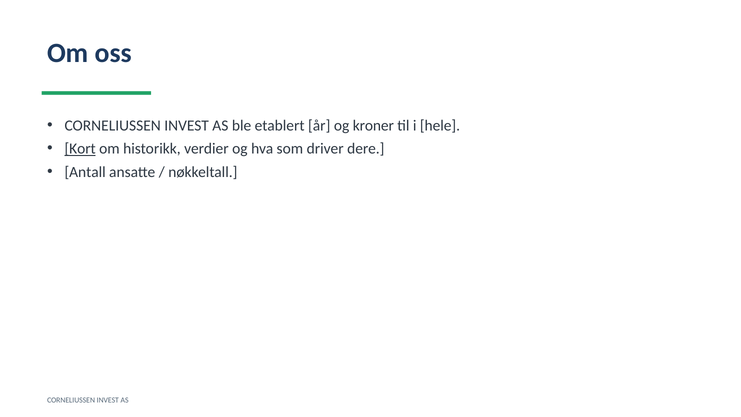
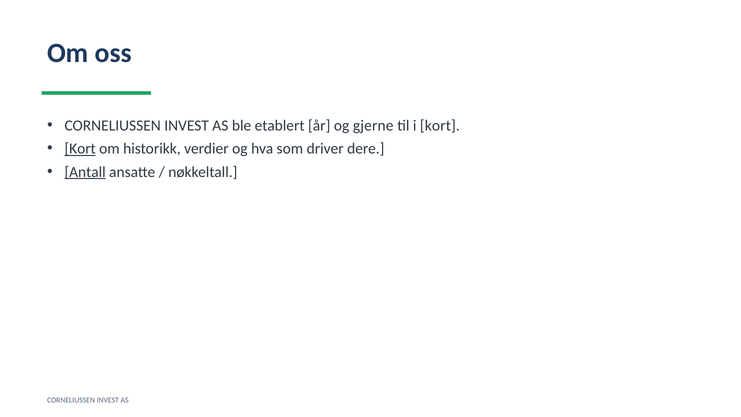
kroner: kroner -> gjerne (373, 126)
i hele: hele -> kort (440, 126)
Antall underline: none -> present (85, 172)
